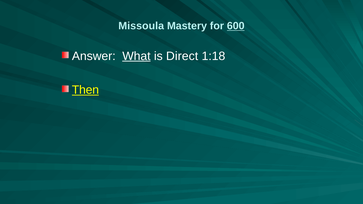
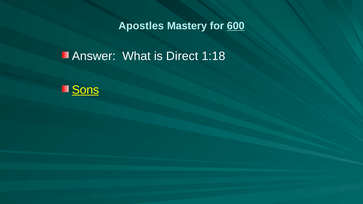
Missoula: Missoula -> Apostles (141, 26)
What underline: present -> none (136, 56)
Then: Then -> Sons (85, 90)
